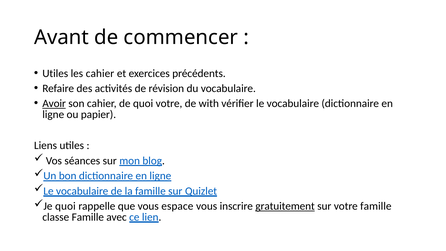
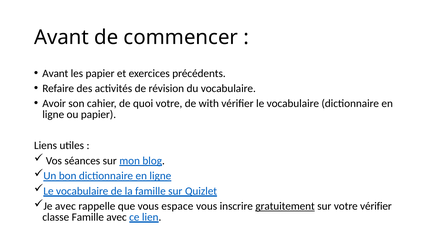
Utiles: Utiles -> Avant (55, 73)
les cahier: cahier -> papier (100, 73)
Avoir underline: present -> none (54, 103)
Je quoi: quoi -> avec (65, 206)
votre famille: famille -> vérifier (376, 206)
